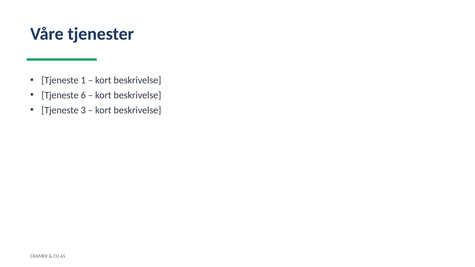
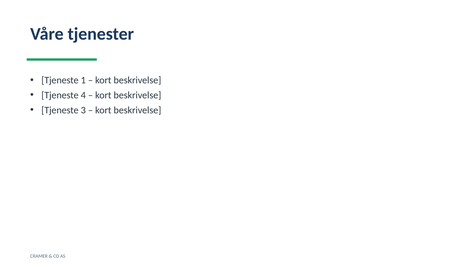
6: 6 -> 4 (83, 95)
